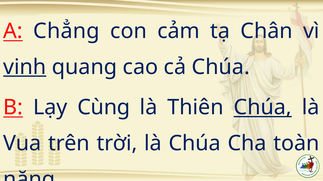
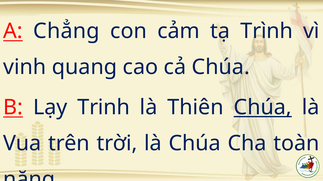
Chân: Chân -> Trình (267, 31)
vinh underline: present -> none (25, 67)
Cùng: Cùng -> Trinh (104, 108)
